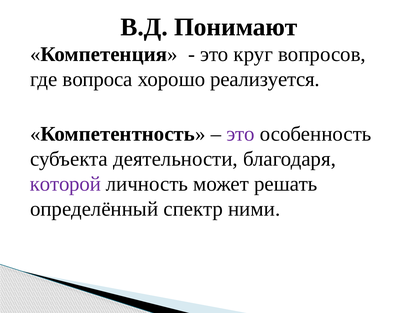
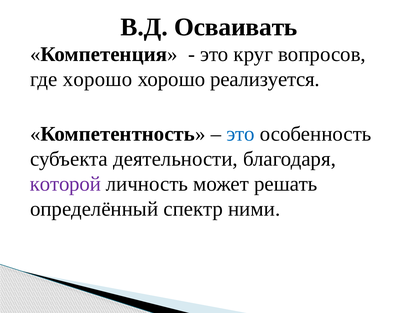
Понимают: Понимают -> Осваивать (236, 27)
где вопроса: вопроса -> хорошо (97, 79)
это colour: purple -> blue (241, 134)
